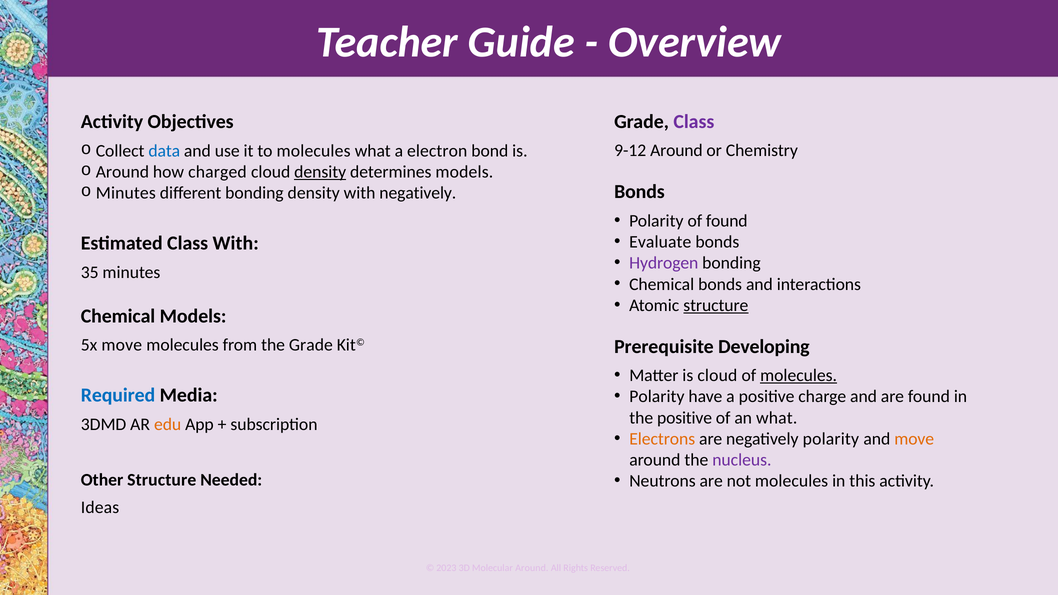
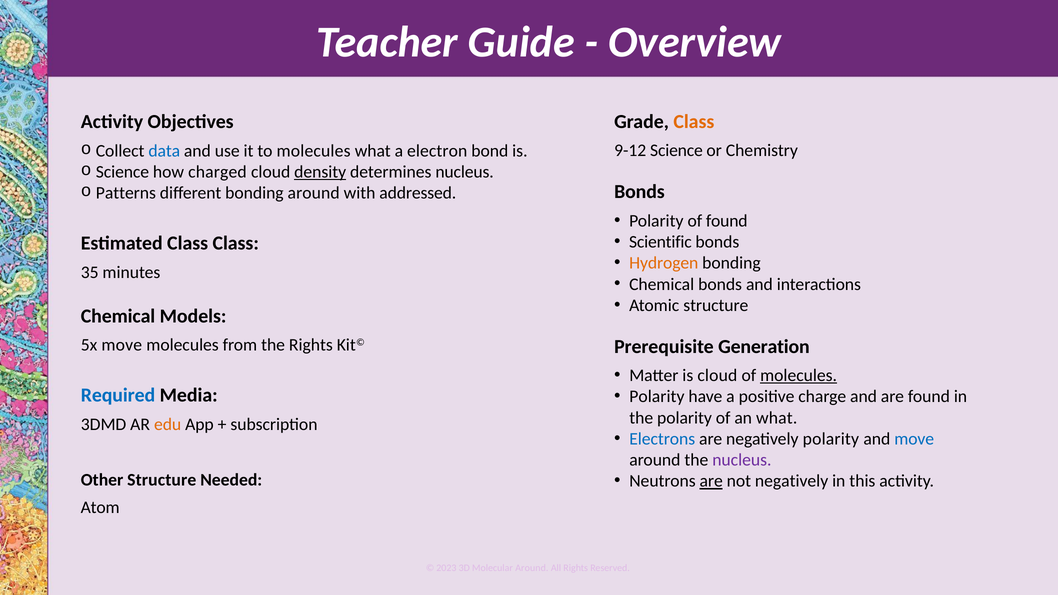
Class colour: purple -> orange (694, 122)
9-12 Around: Around -> Science (676, 151)
Around: Around -> Science (122, 172)
determines models: models -> nucleus (465, 172)
Minutes: Minutes -> Patterns (126, 193)
bonding density: density -> around (314, 193)
with negatively: negatively -> addressed (418, 193)
Evaluate: Evaluate -> Scientific (660, 242)
Class With: With -> Class (236, 243)
Hydrogen colour: purple -> orange (664, 263)
structure underline: present -> none (716, 305)
the Grade: Grade -> Rights (311, 345)
Developing: Developing -> Generation (764, 347)
the positive: positive -> polarity (684, 418)
Electrons colour: orange -> blue (662, 439)
move colour: orange -> blue (914, 439)
are underline: none -> present (711, 481)
not molecules: molecules -> negatively (792, 481)
Ideas: Ideas -> Atom (100, 508)
